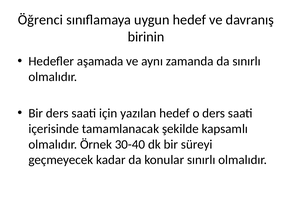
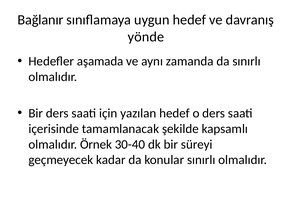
Öğrenci: Öğrenci -> Bağlanır (41, 20)
birinin: birinin -> yönde (146, 37)
